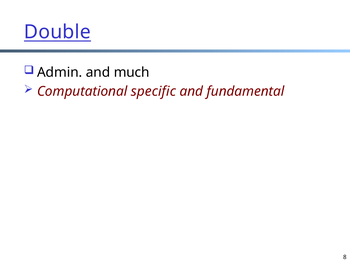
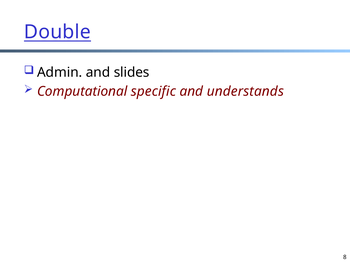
much: much -> slides (132, 72)
fundamental: fundamental -> understands (245, 91)
